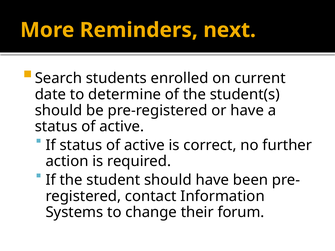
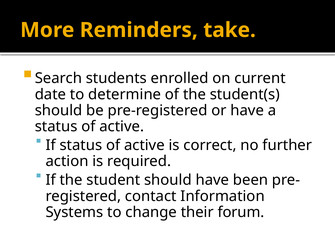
next: next -> take (230, 30)
